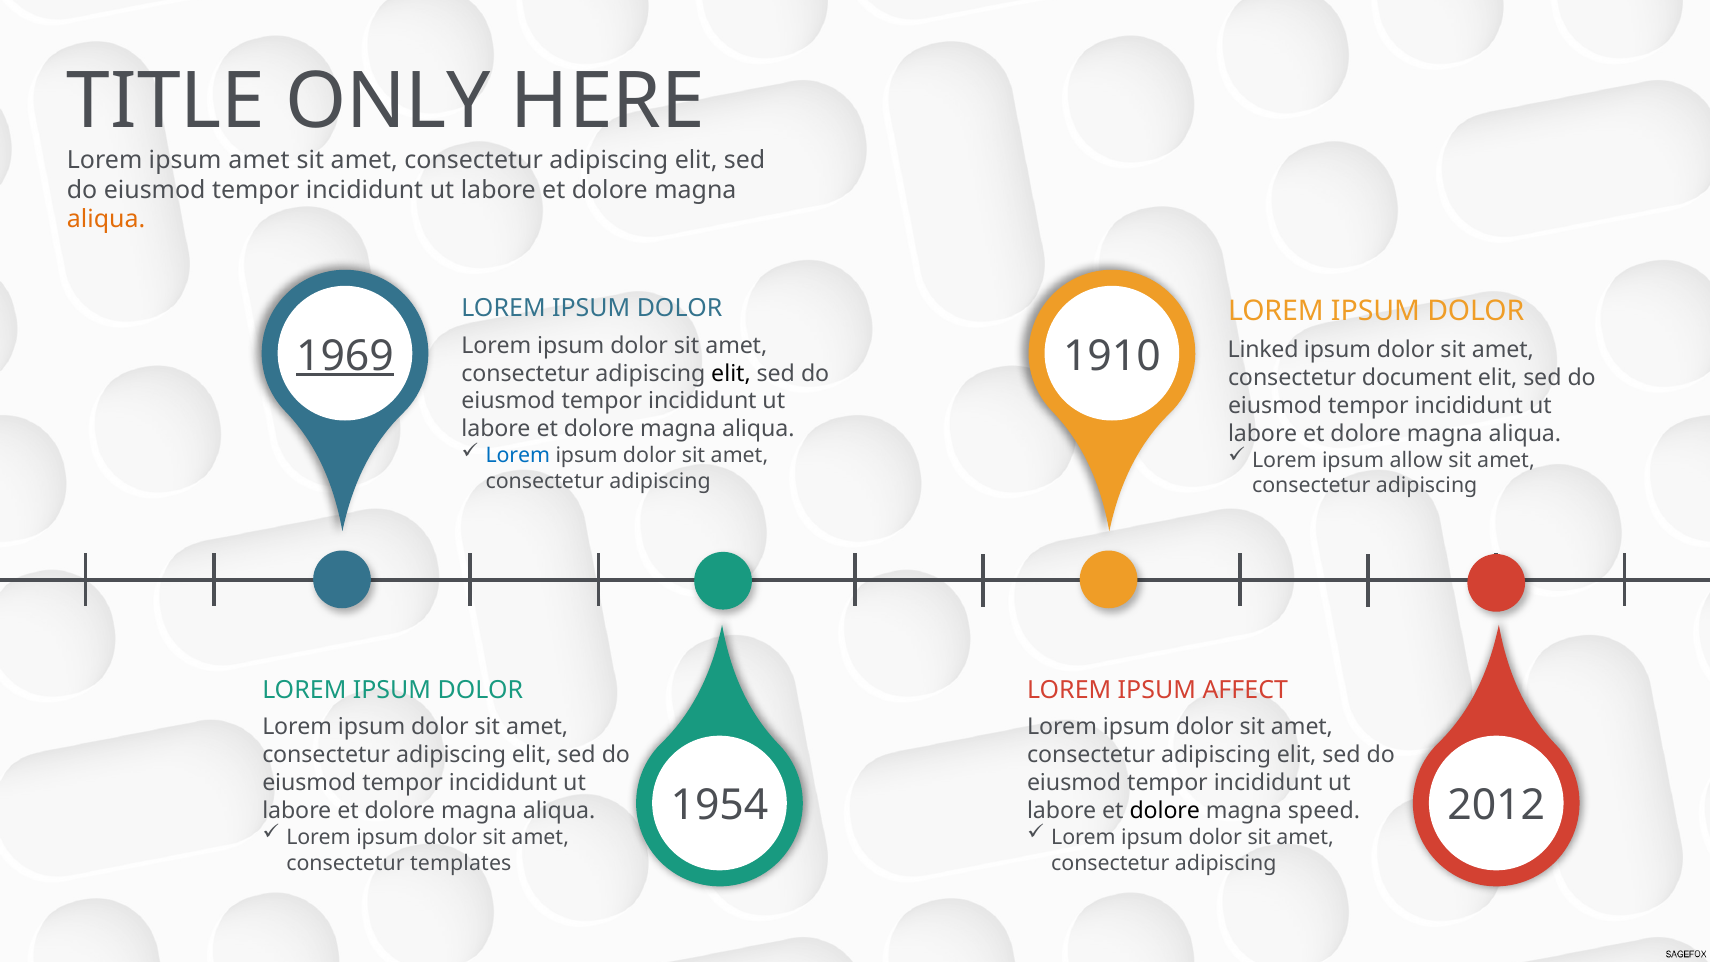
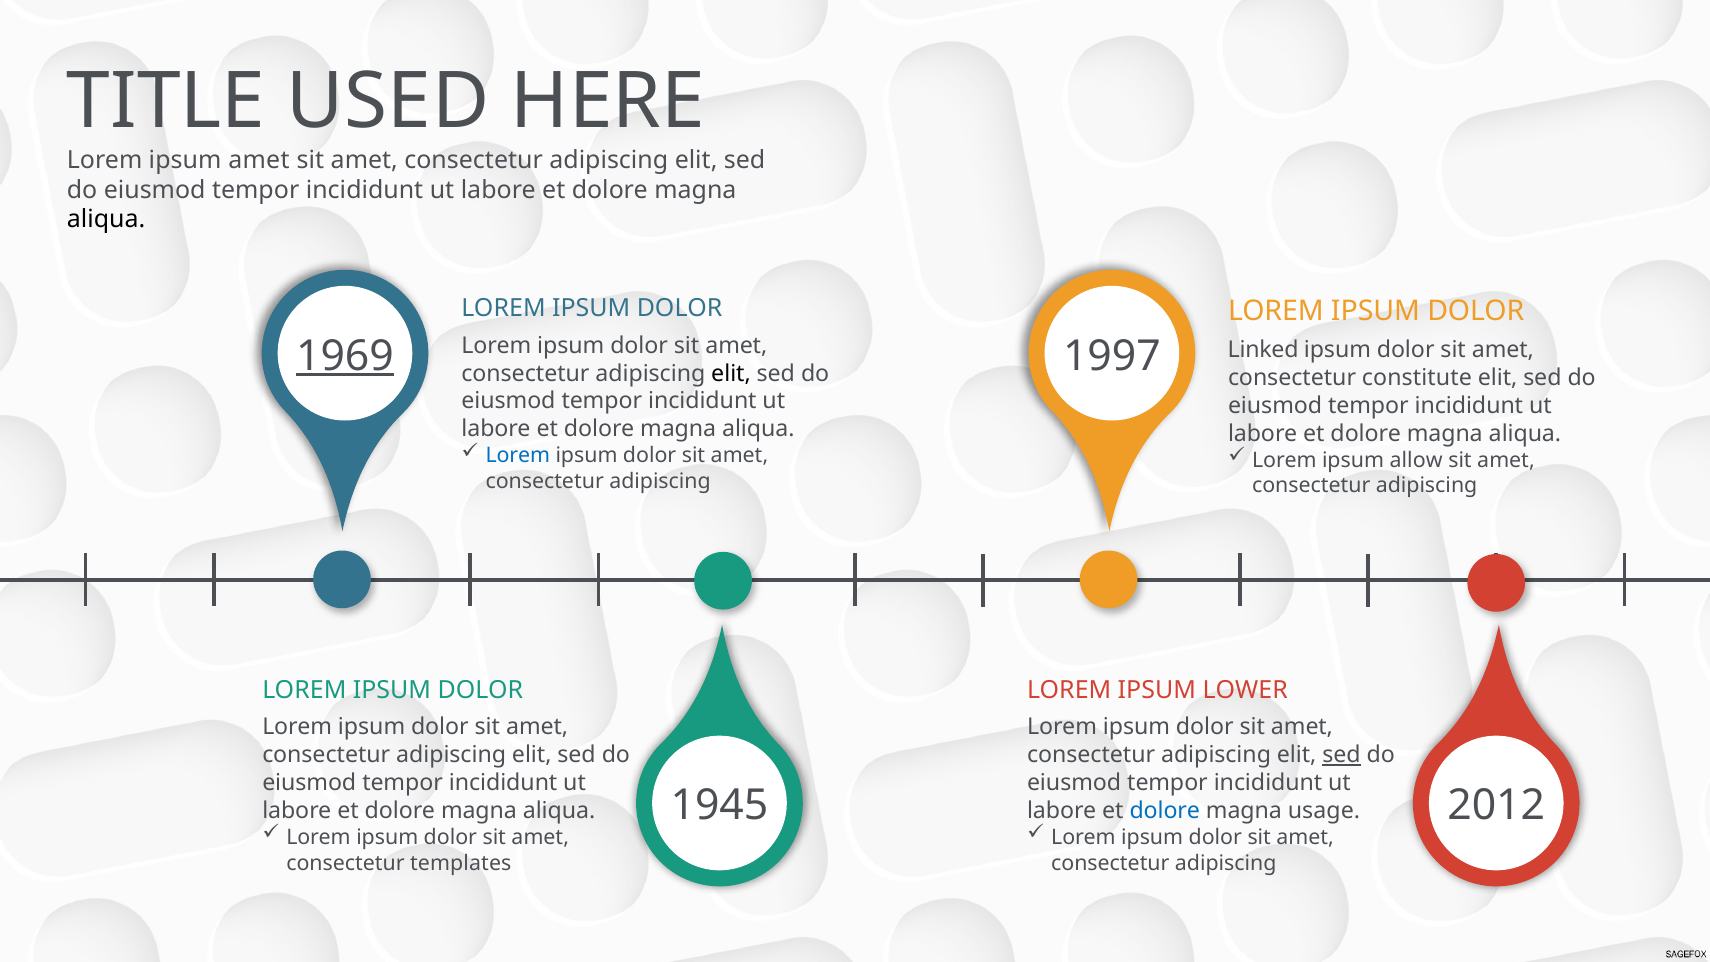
ONLY: ONLY -> USED (388, 102)
aliqua colour: orange -> black (106, 220)
1910: 1910 -> 1997 (1112, 356)
document: document -> constitute (1417, 378)
AFFECT: AFFECT -> LOWER (1245, 690)
sed underline: none -> present (1342, 755)
1954: 1954 -> 1945 (720, 806)
dolore colour: black -> blue (1165, 811)
speed: speed -> usage (1324, 811)
